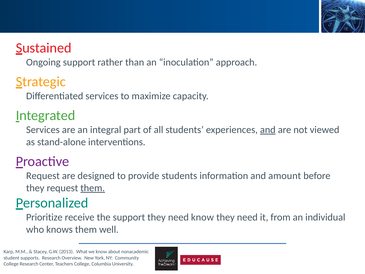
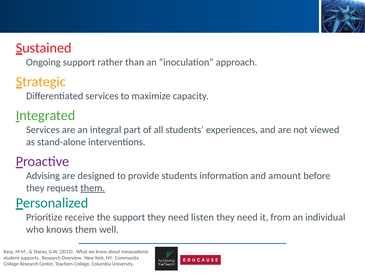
and underline: present -> none (268, 130)
Request: Request -> Advising (43, 176)
need know: know -> listen (202, 217)
